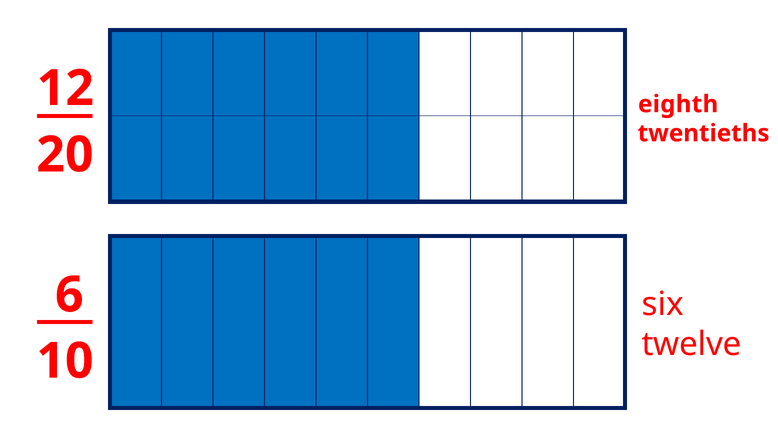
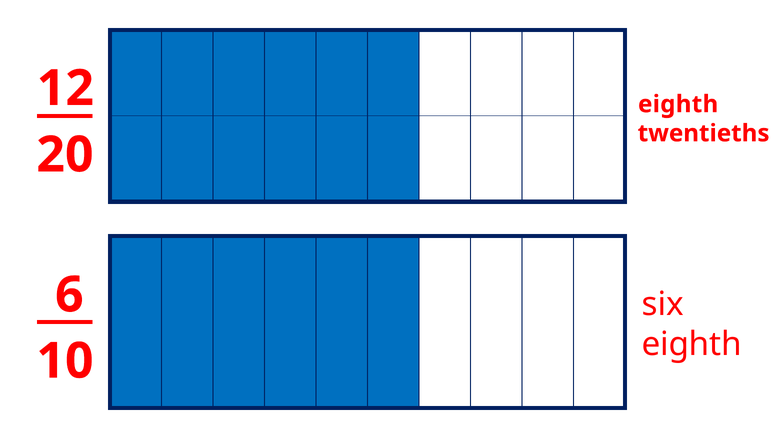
twelve: twelve -> eighth (692, 344)
